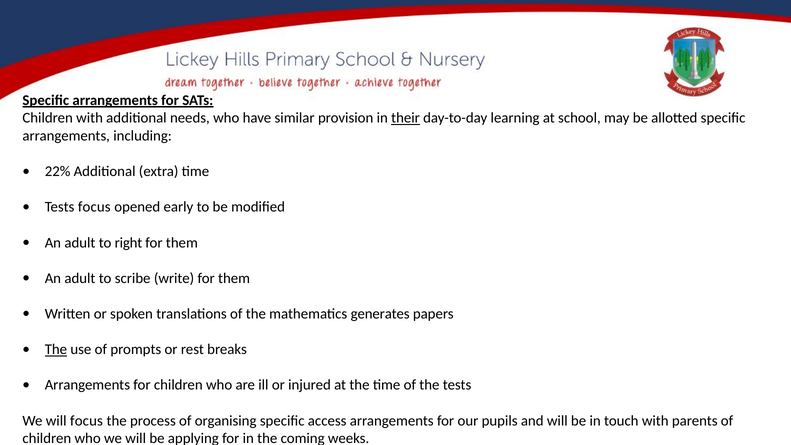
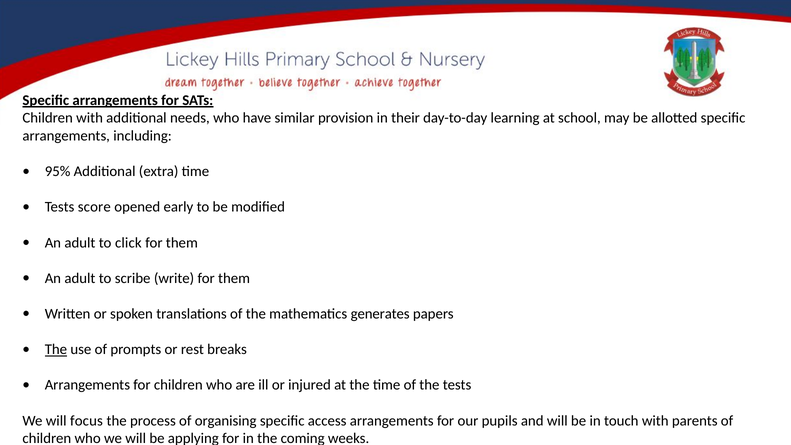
their underline: present -> none (406, 118)
22%: 22% -> 95% (58, 171)
Tests focus: focus -> score (94, 207)
right: right -> click (128, 243)
